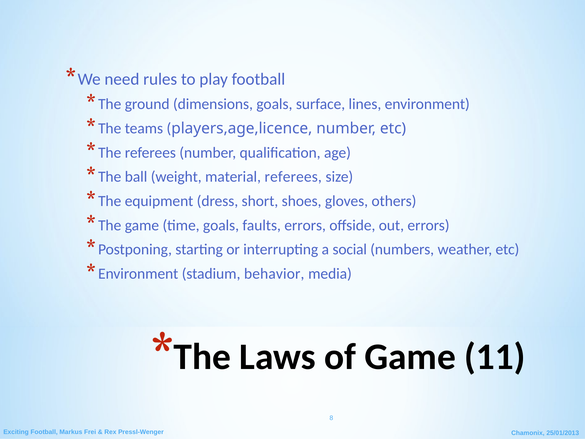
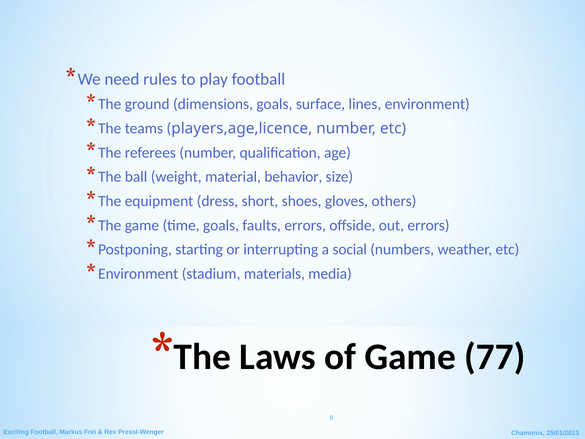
material referees: referees -> behavior (293, 177)
behavior: behavior -> materials (274, 274)
11: 11 -> 77 (495, 357)
